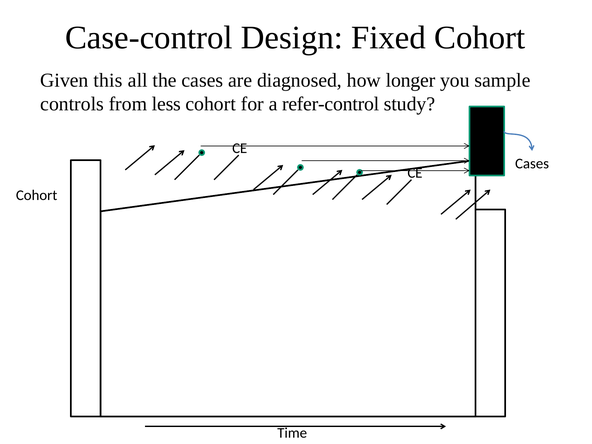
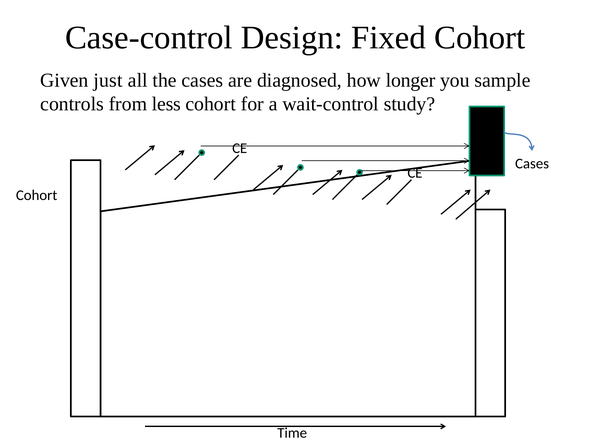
this: this -> just (108, 80)
refer-control: refer-control -> wait-control (331, 104)
